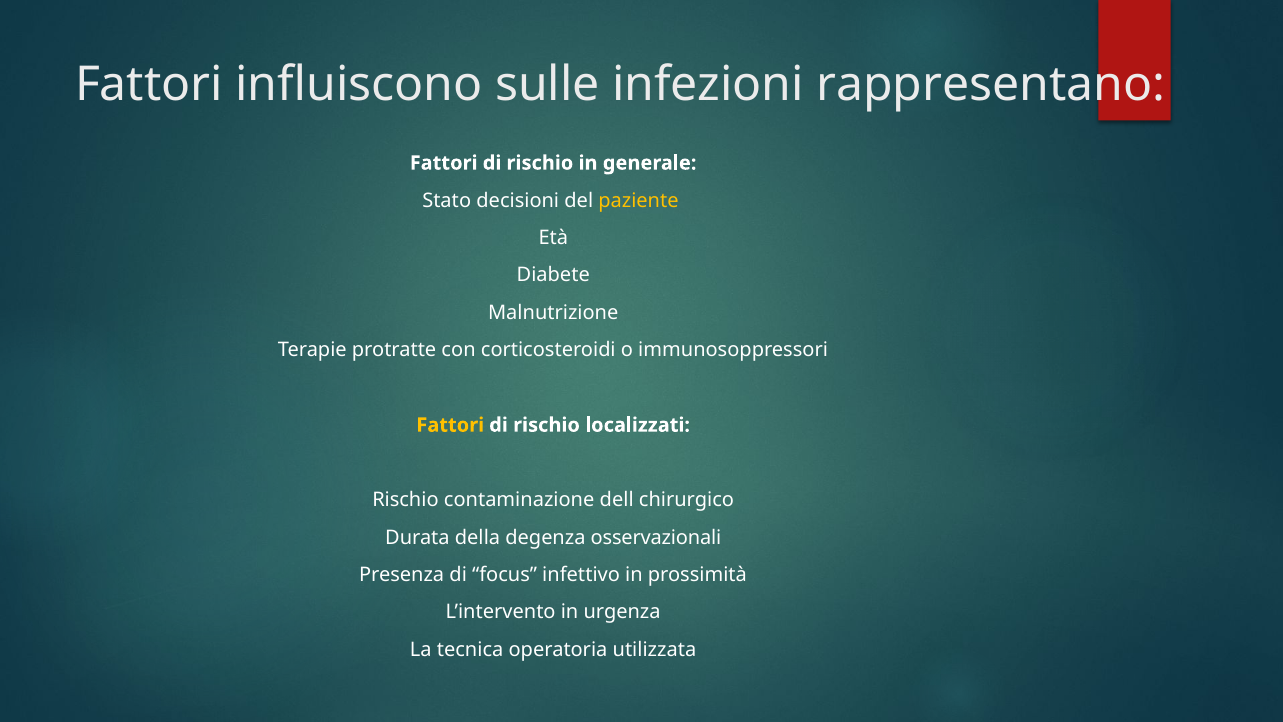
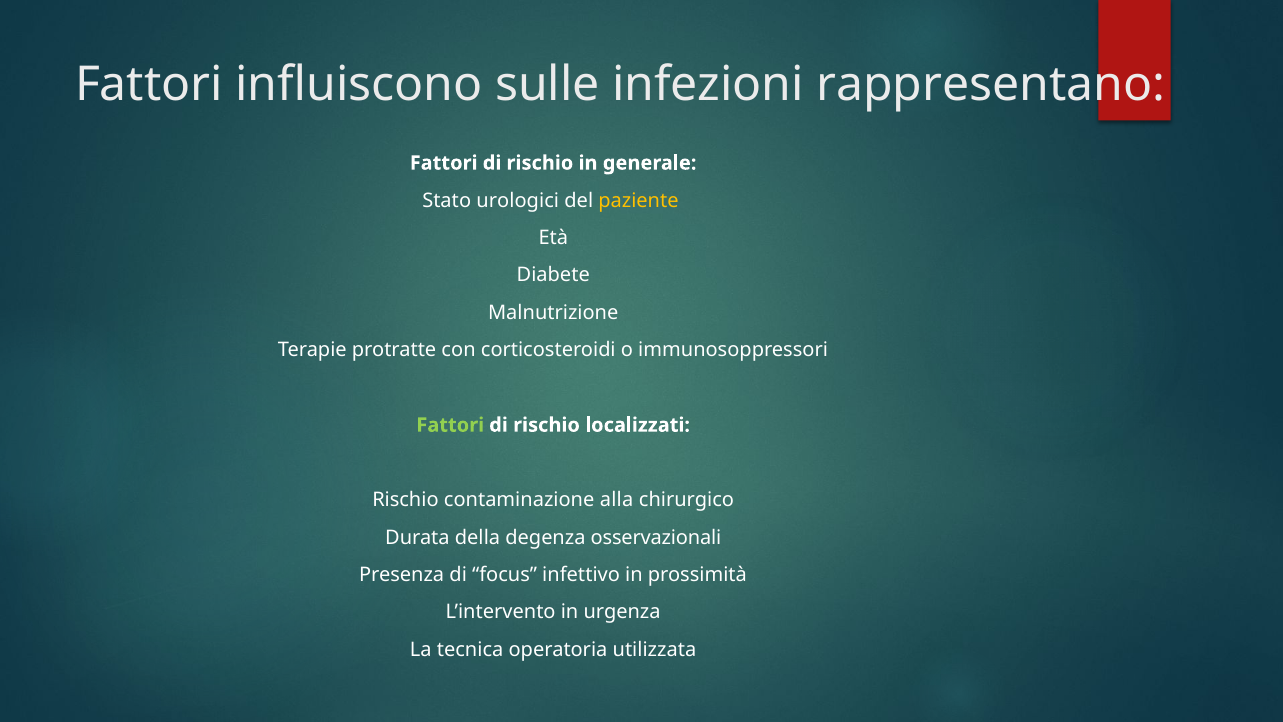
decisioni: decisioni -> urologici (518, 200)
Fattori colour: yellow -> light green (450, 425)
dell: dell -> alla (617, 500)
